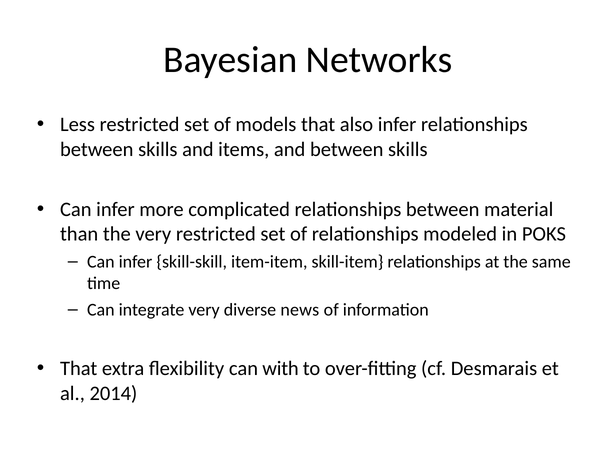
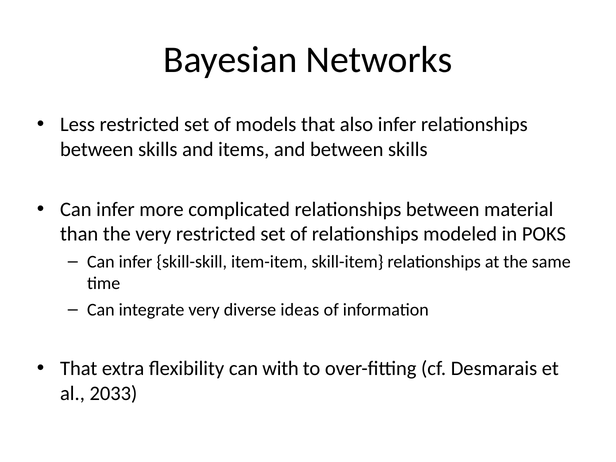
news: news -> ideas (300, 310)
2014: 2014 -> 2033 (113, 393)
